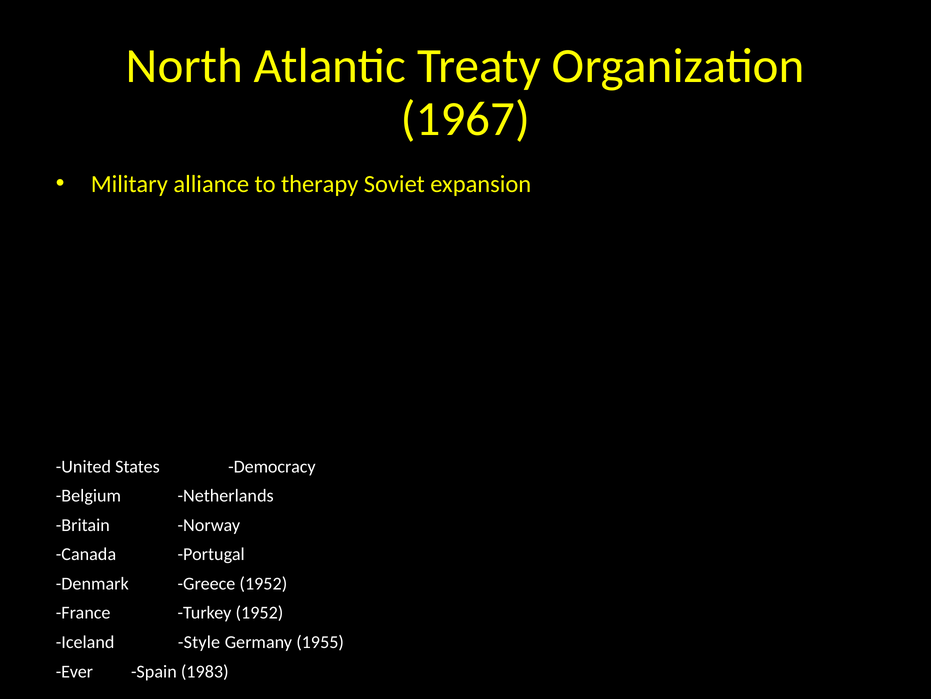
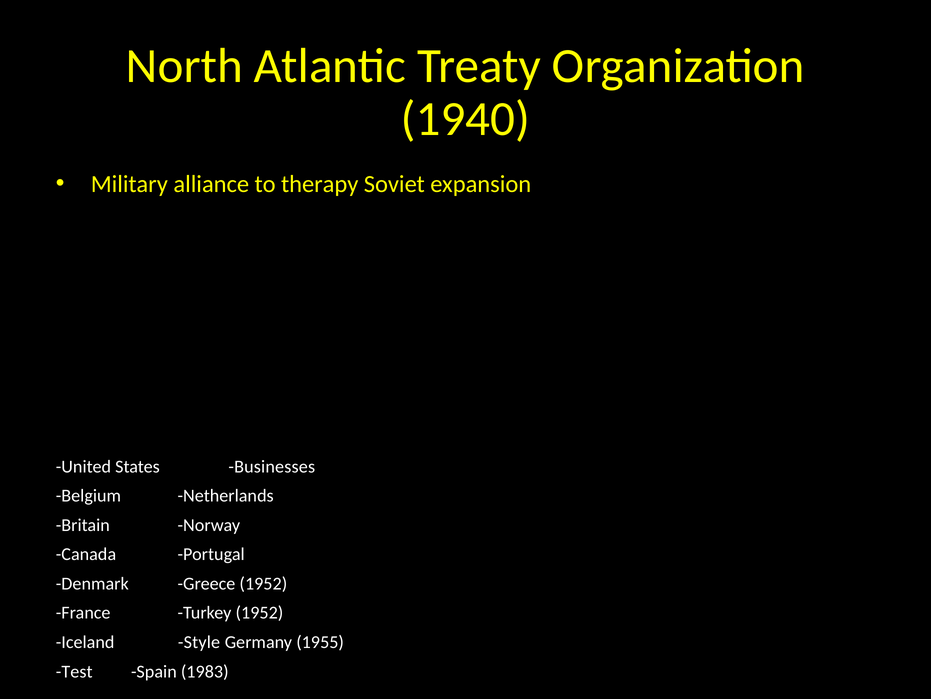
1967: 1967 -> 1940 (465, 119)
Democracy: Democracy -> Businesses (272, 466)
Ever: Ever -> Test (74, 671)
